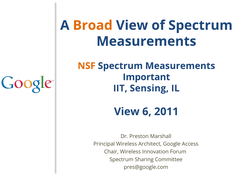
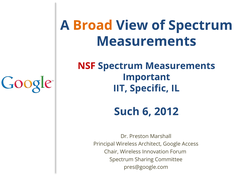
NSF colour: orange -> red (87, 66)
Sensing: Sensing -> Specific (149, 88)
View: View -> Such (127, 112)
2011: 2011 -> 2012 (166, 112)
